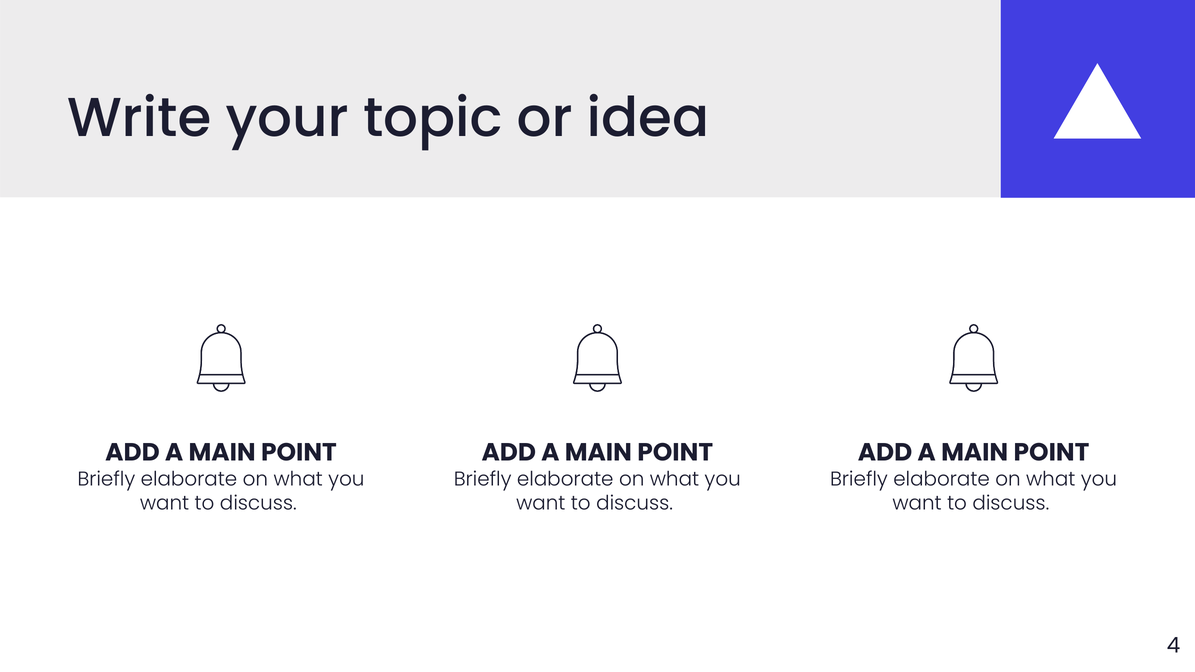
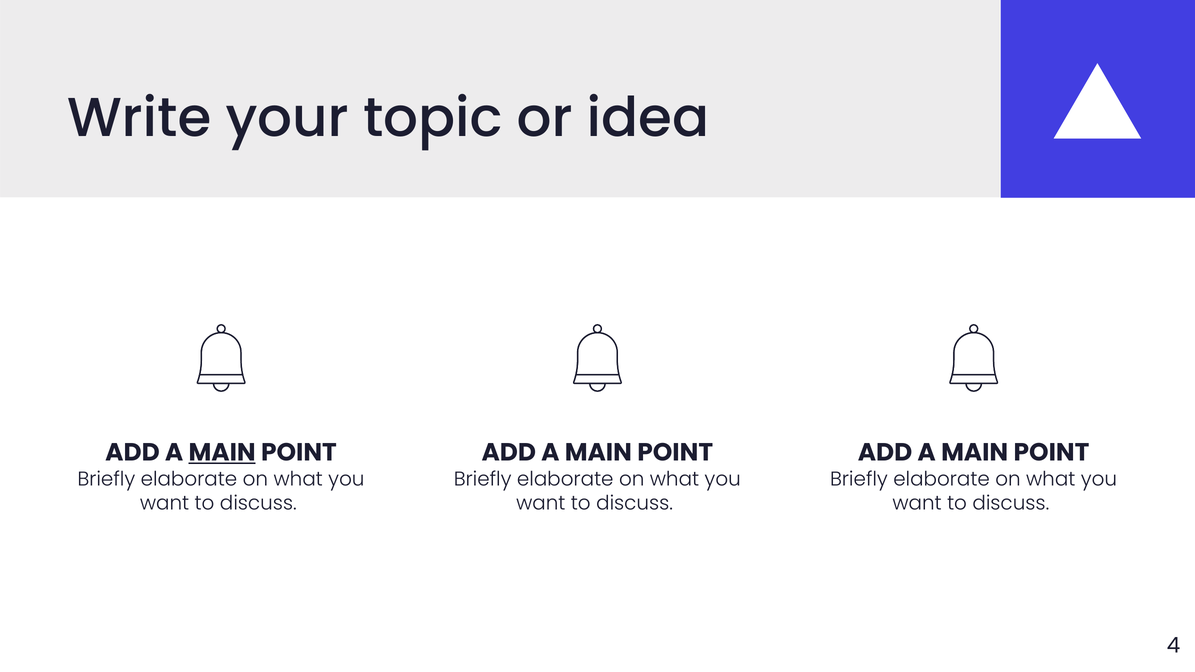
MAIN underline: none -> present (222, 453)
